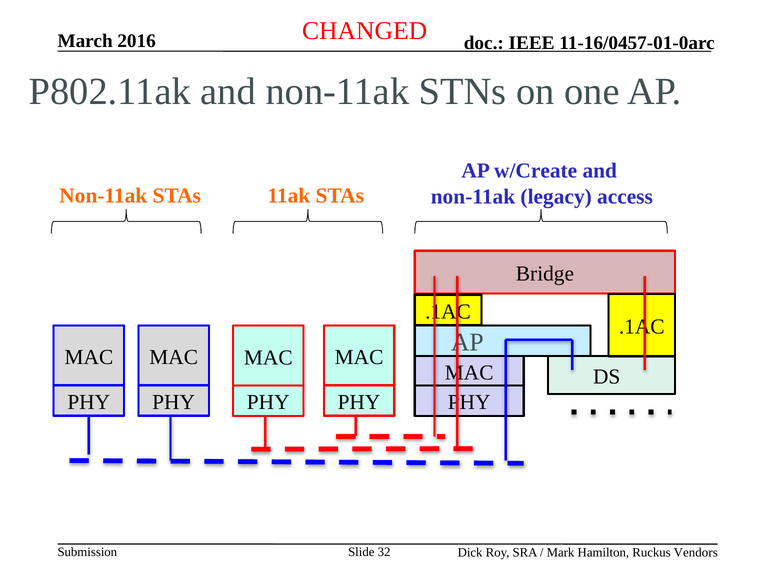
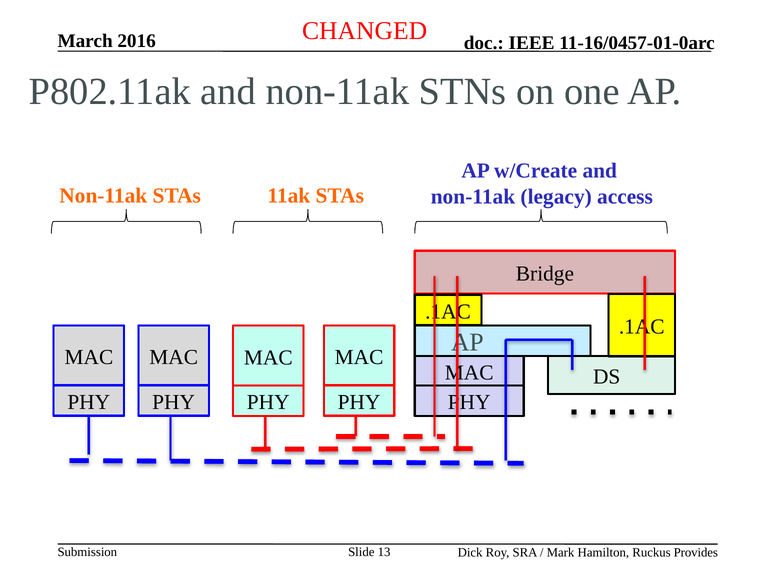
32: 32 -> 13 (384, 553)
Vendors: Vendors -> Provides (696, 553)
